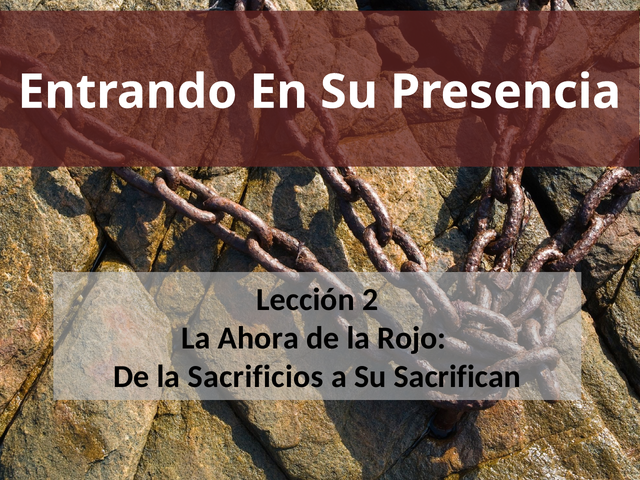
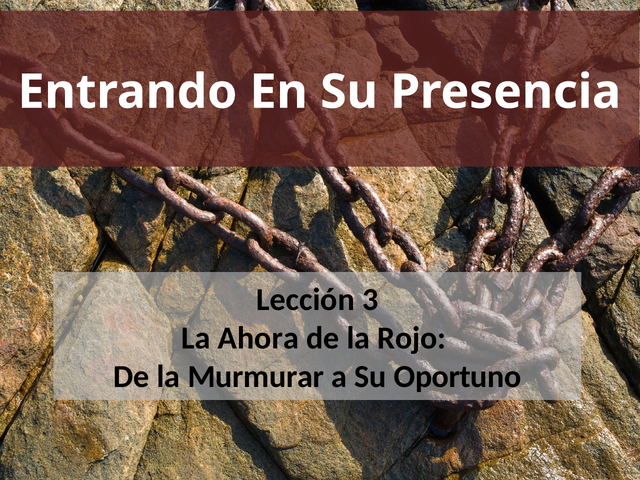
2: 2 -> 3 (370, 300)
Sacrificios: Sacrificios -> Murmurar (256, 377)
Sacrifican: Sacrifican -> Oportuno (458, 377)
